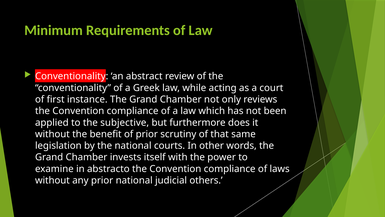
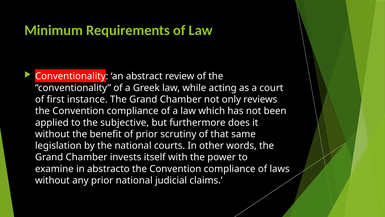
others: others -> claims (206, 180)
